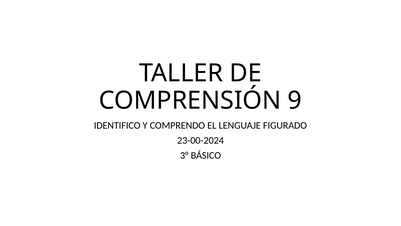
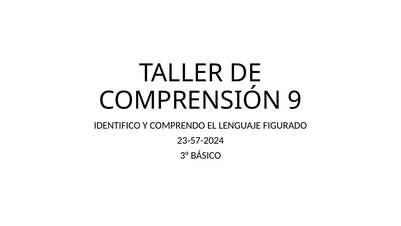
23-00-2024: 23-00-2024 -> 23-57-2024 (200, 140)
